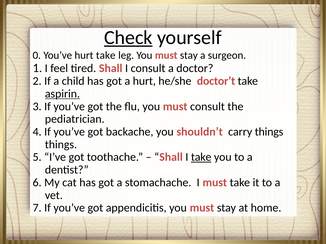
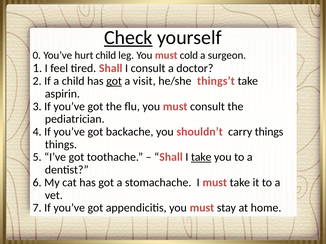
hurt take: take -> child (106, 55)
leg You must stay: stay -> cold (189, 55)
got underline: none -> present (114, 81)
a hurt: hurt -> visit (144, 81)
doctor’t: doctor’t -> things’t (216, 81)
aspirin underline: present -> none (62, 94)
